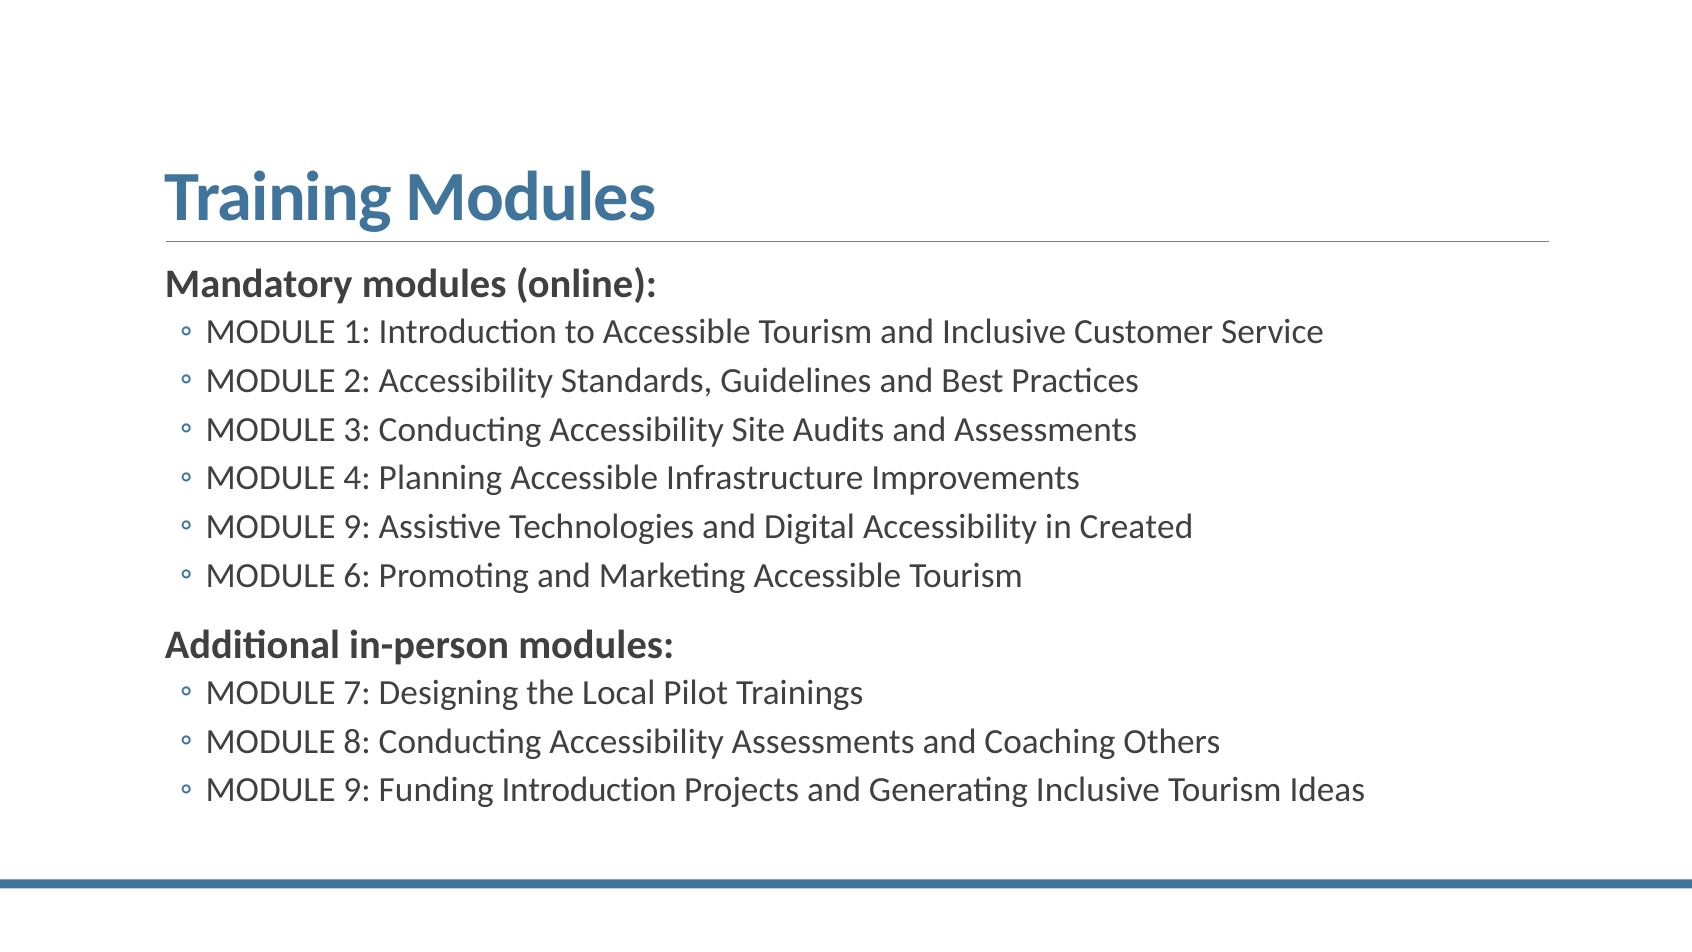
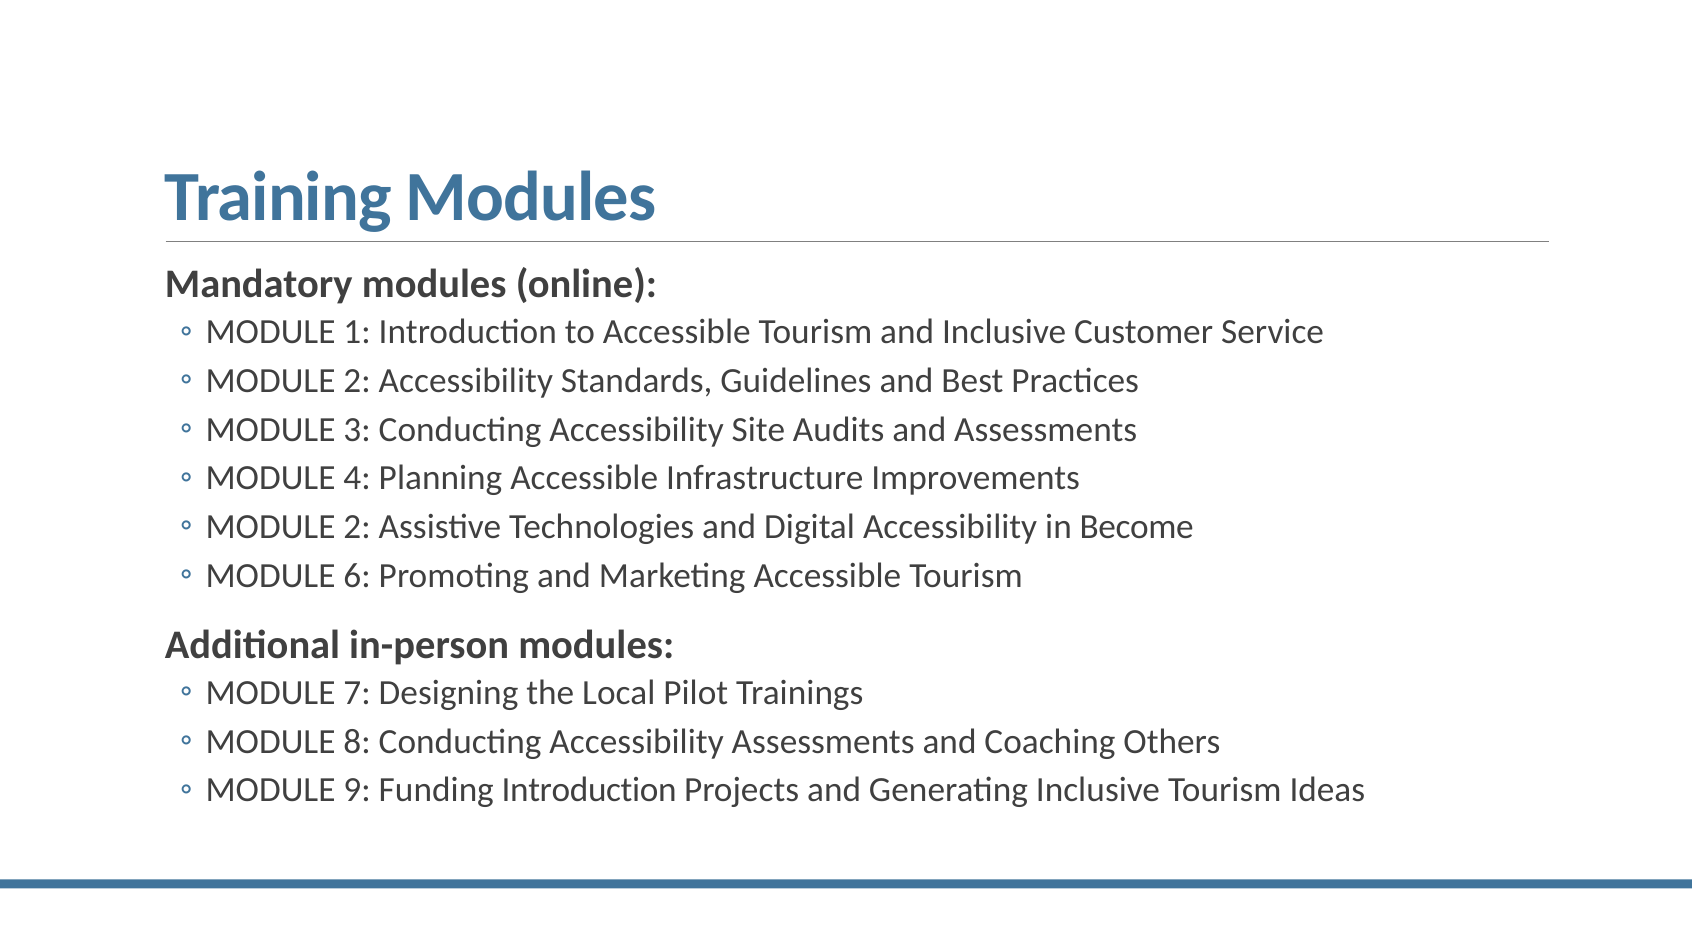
9: 9 -> 2 (357, 527)
Created: Created -> Become (1137, 527)
